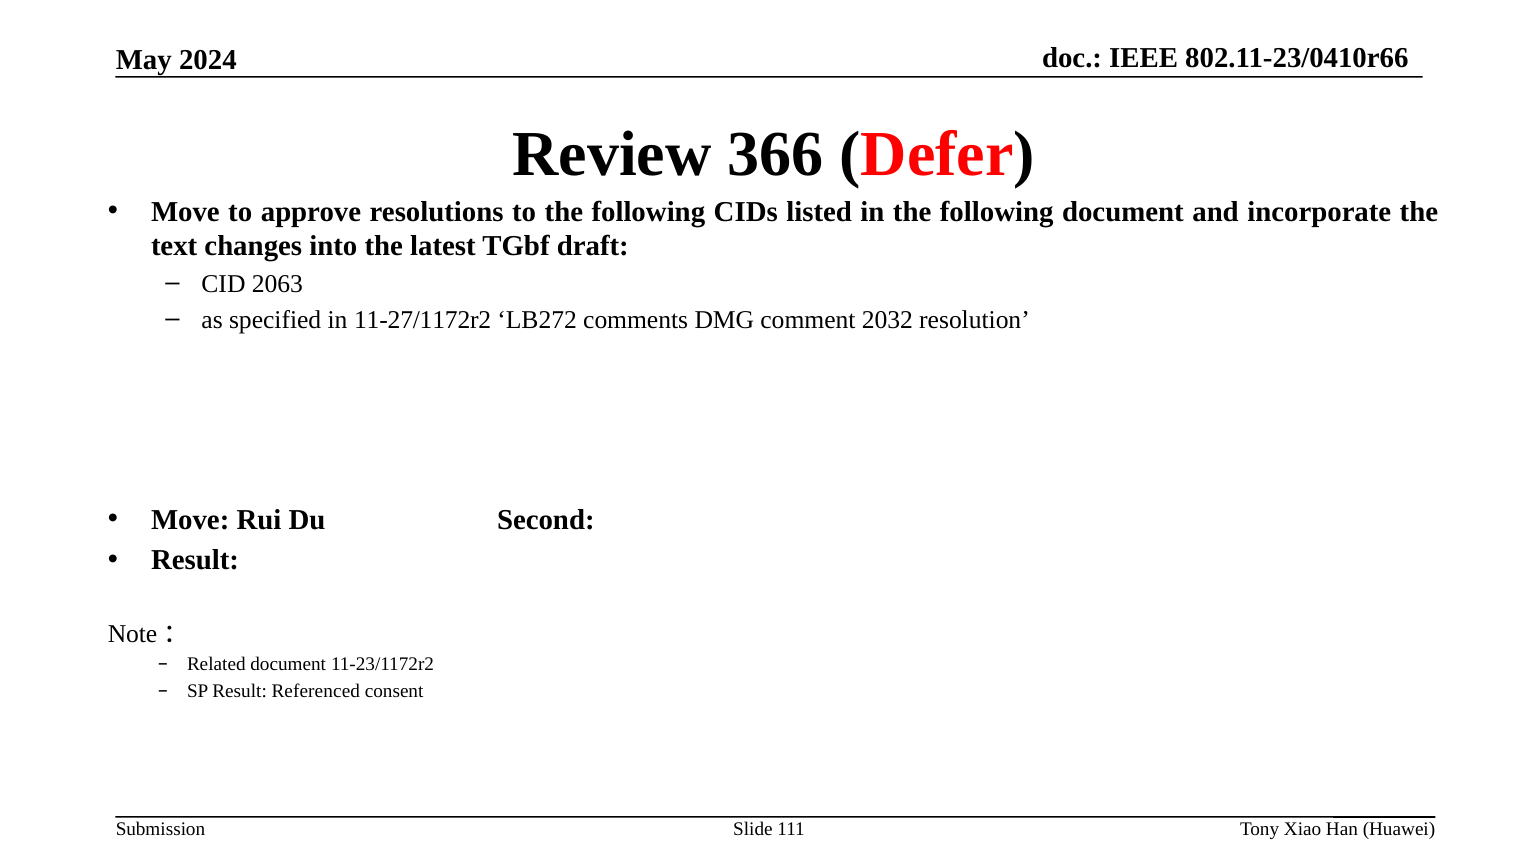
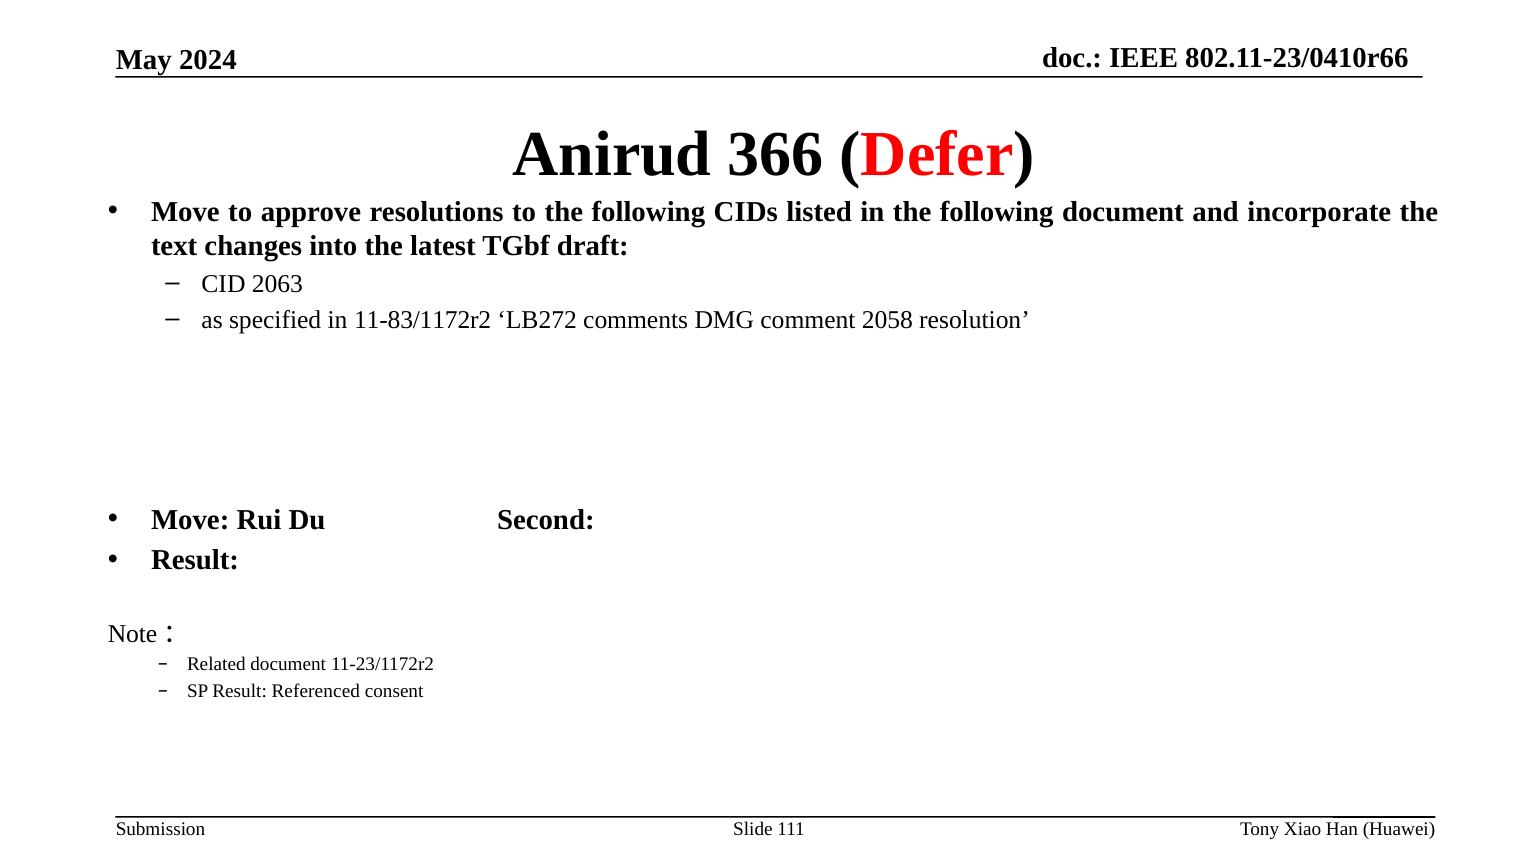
Review: Review -> Anirud (612, 154)
11-27/1172r2: 11-27/1172r2 -> 11-83/1172r2 (423, 320)
2032: 2032 -> 2058 (887, 320)
